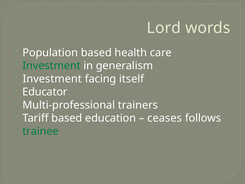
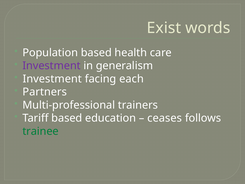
Lord: Lord -> Exist (164, 28)
Investment colour: green -> purple (52, 66)
itself: itself -> each (132, 79)
Educator: Educator -> Partners (45, 92)
